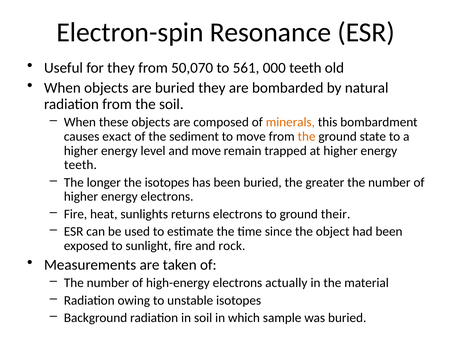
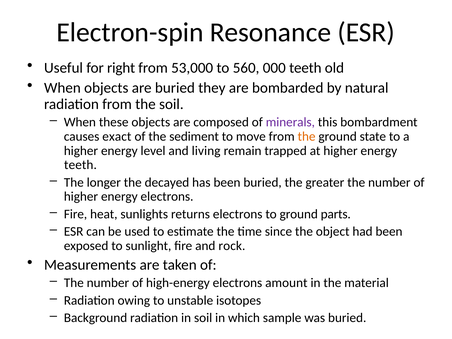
for they: they -> right (121, 68)
50,070: 50,070 -> 53,000 (192, 68)
561: 561 -> 560 (246, 68)
minerals colour: orange -> purple (290, 122)
and move: move -> living (206, 151)
the isotopes: isotopes -> decayed (167, 182)
their: their -> parts (336, 214)
actually: actually -> amount (286, 283)
